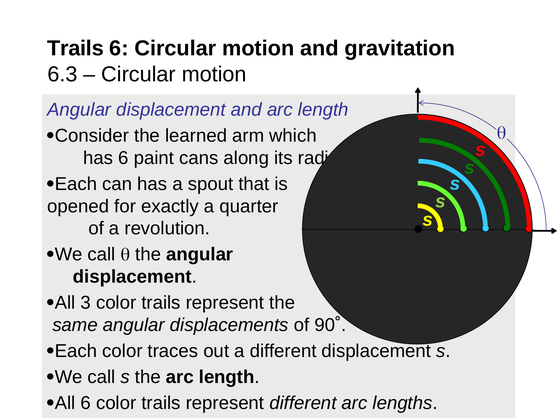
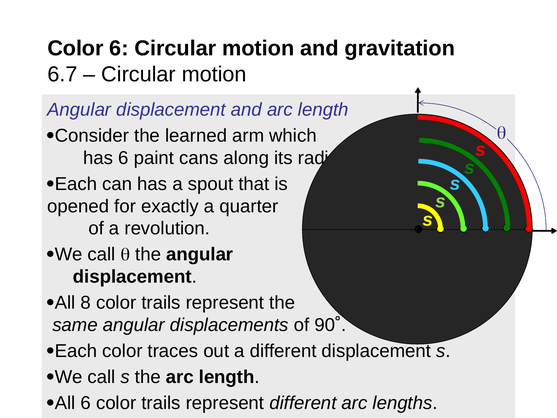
Trails: Trails -> Color (75, 48)
6.3: 6.3 -> 6.7 (62, 74)
3: 3 -> 8 (86, 303)
